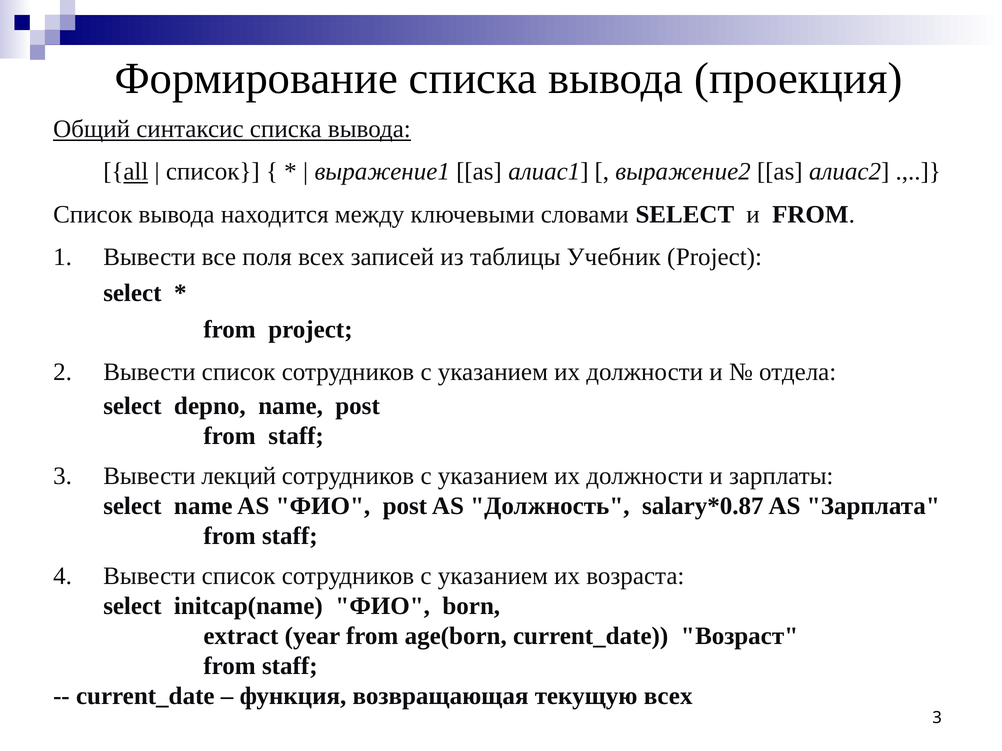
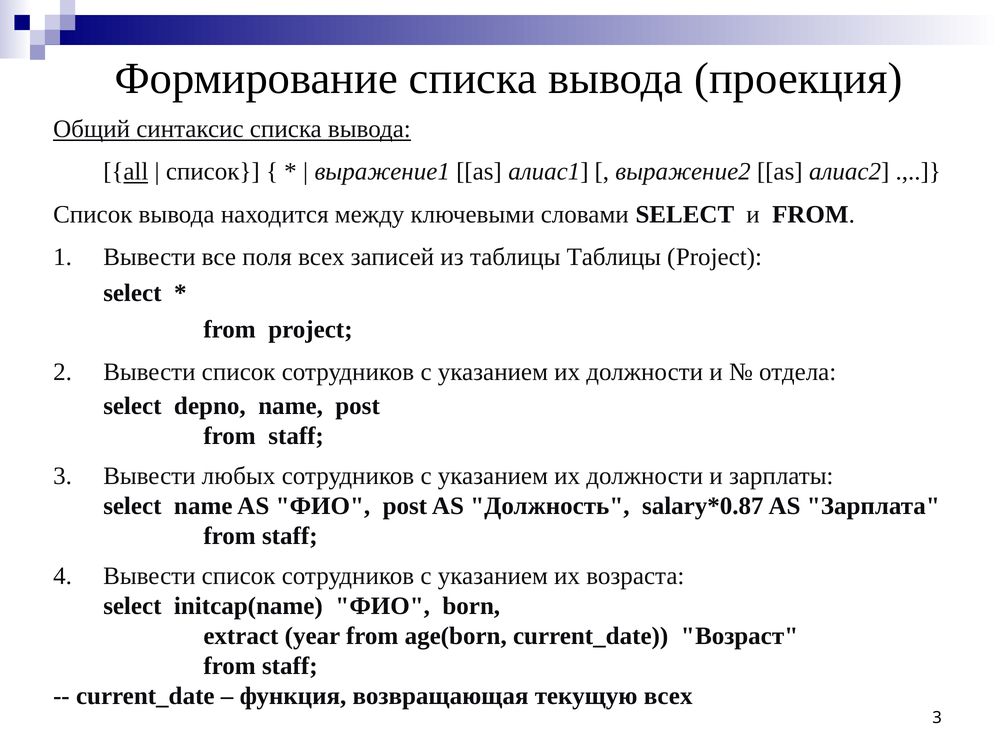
таблицы Учебник: Учебник -> Таблицы (614, 257)
лекций: лекций -> любых (239, 476)
